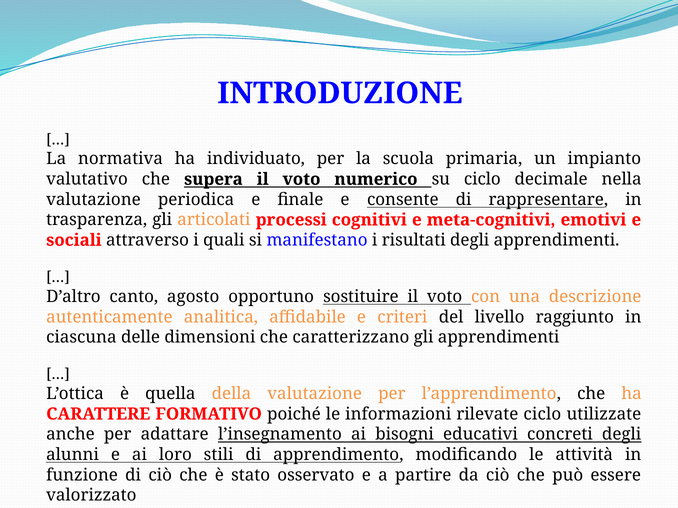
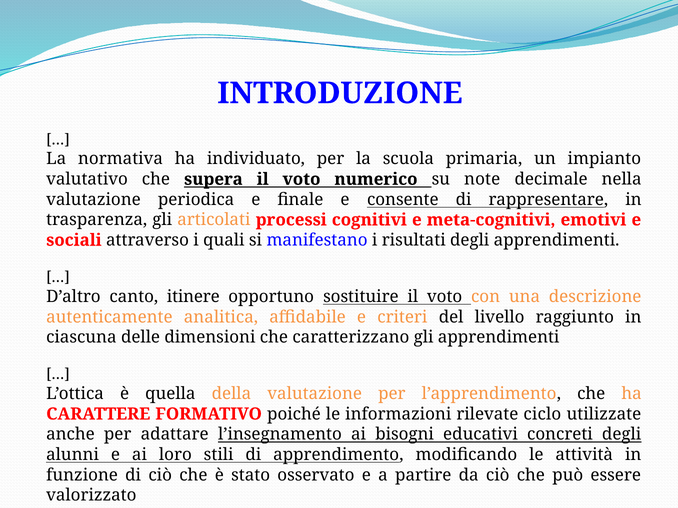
su ciclo: ciclo -> note (482, 179)
agosto: agosto -> itinere (193, 297)
